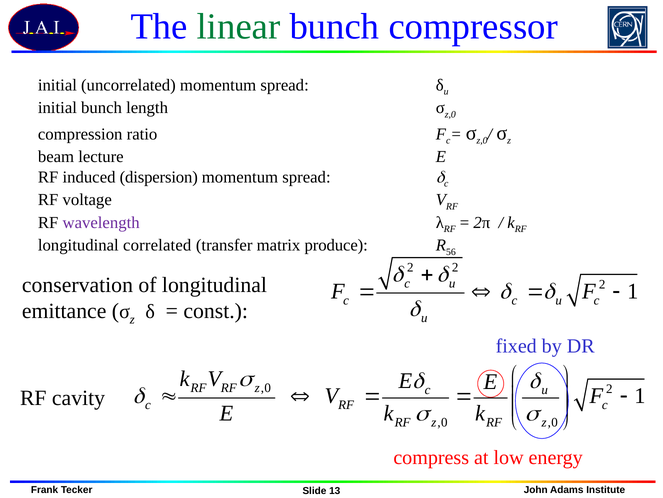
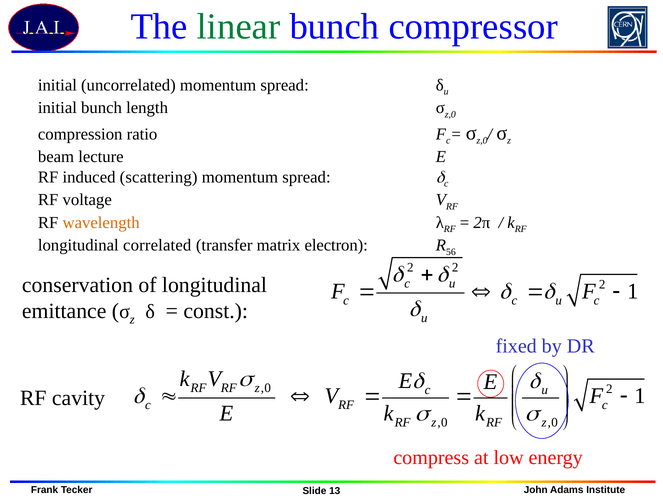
dispersion: dispersion -> scattering (159, 177)
wavelength colour: purple -> orange (101, 222)
produce: produce -> electron (336, 245)
